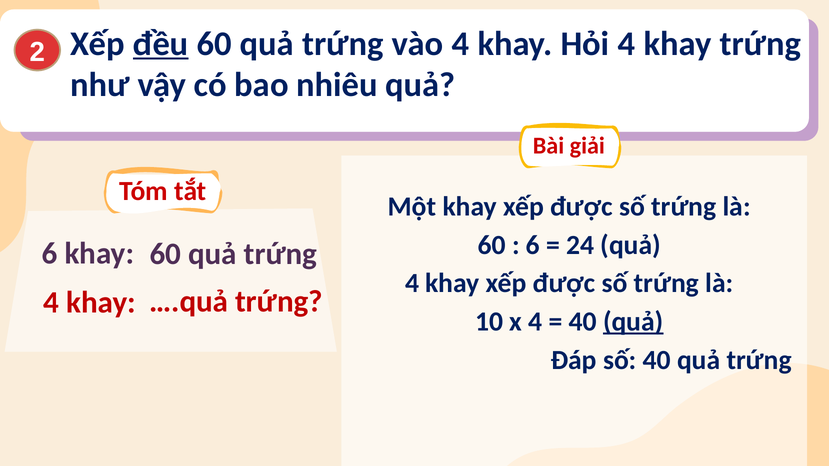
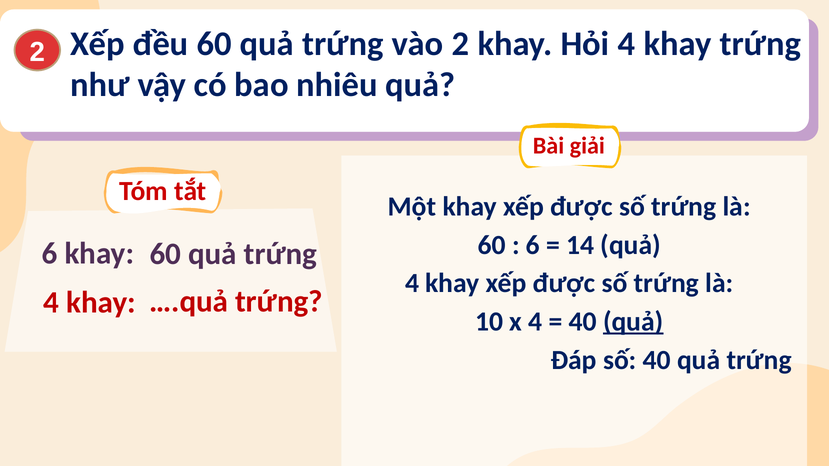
đều underline: present -> none (161, 44)
vào 4: 4 -> 2 (460, 44)
24: 24 -> 14 (580, 245)
